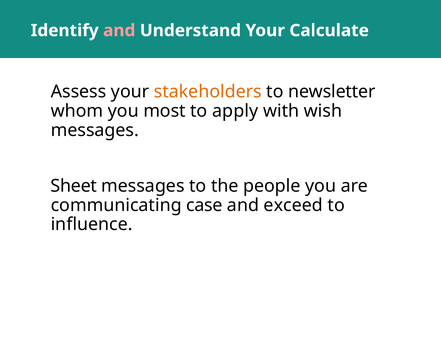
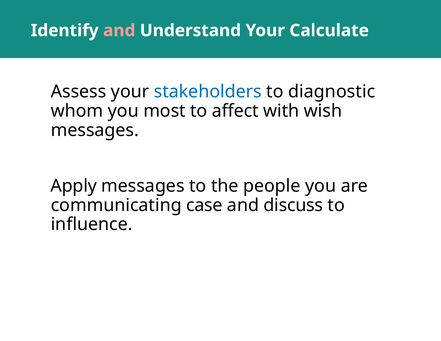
stakeholders colour: orange -> blue (208, 92)
newsletter: newsletter -> diagnostic (332, 92)
apply: apply -> affect (235, 111)
Sheet: Sheet -> Apply (74, 186)
exceed: exceed -> discuss (293, 205)
